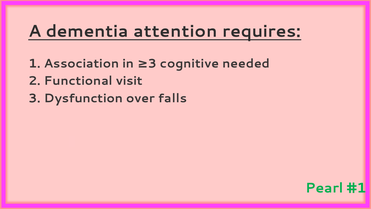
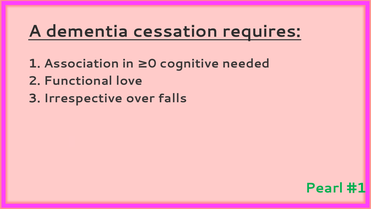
attention: attention -> cessation (175, 31)
in 3: 3 -> 0 (152, 64)
visit: visit -> love (129, 81)
Dysfunction: Dysfunction -> Irrespective (83, 98)
